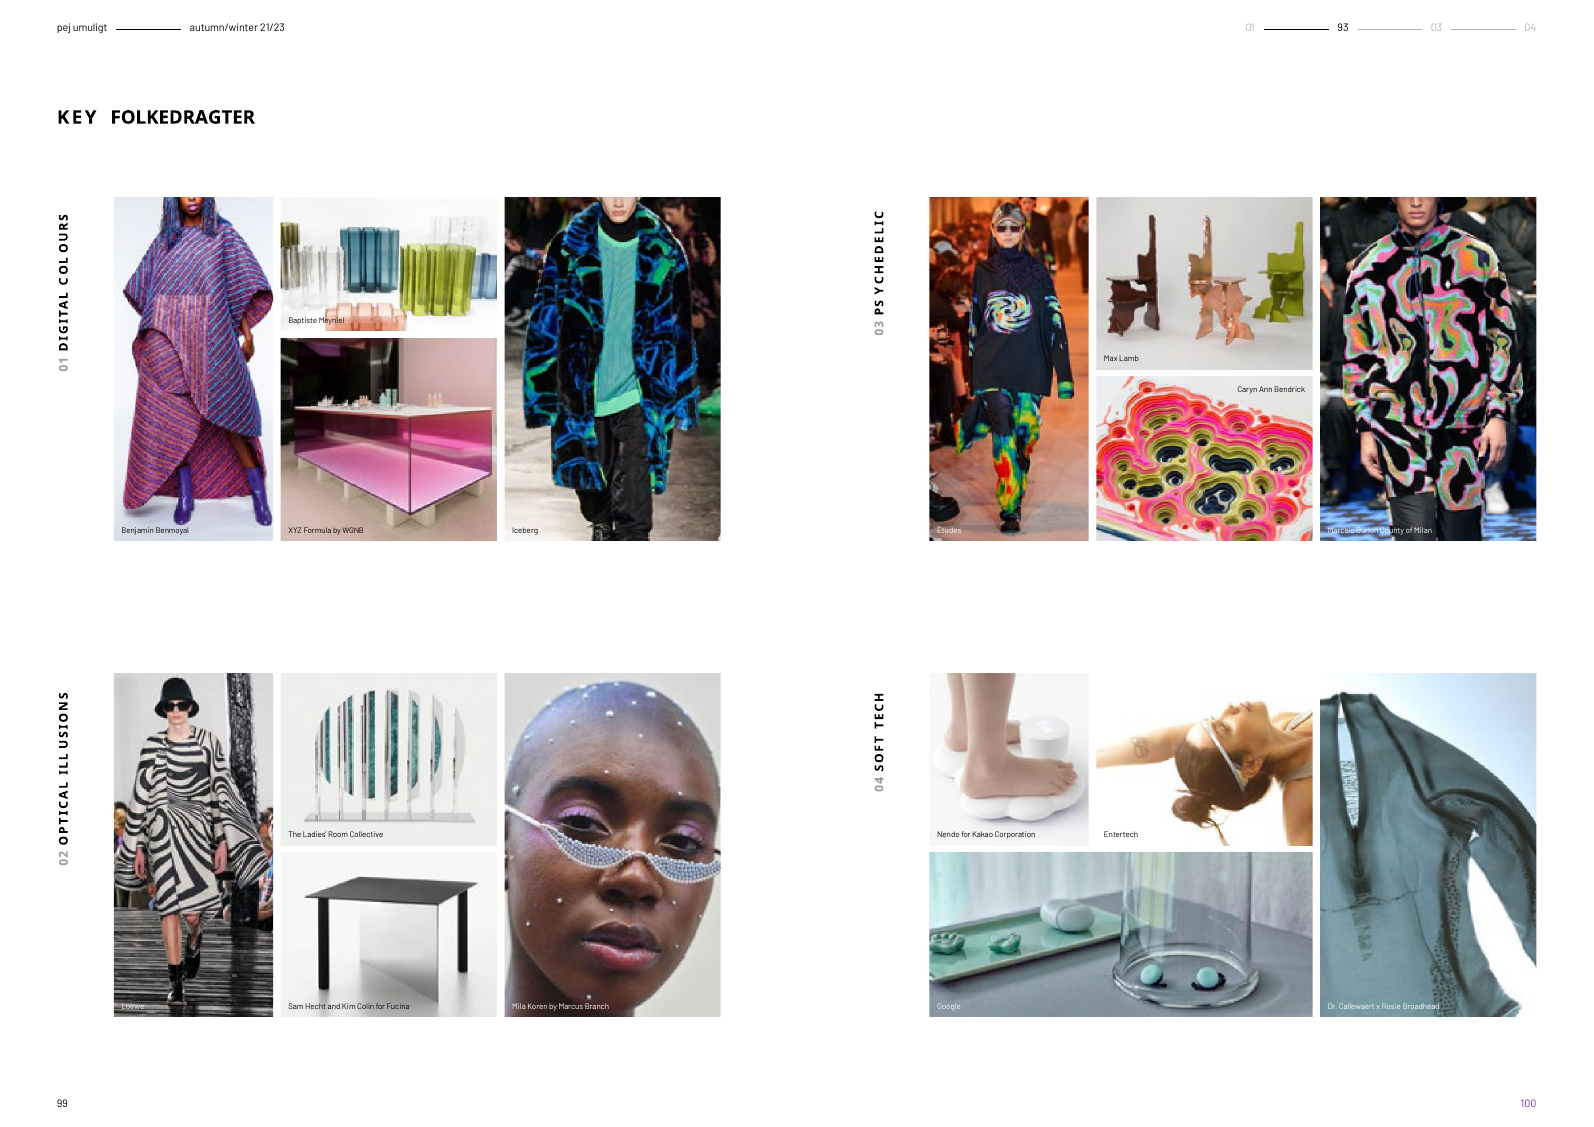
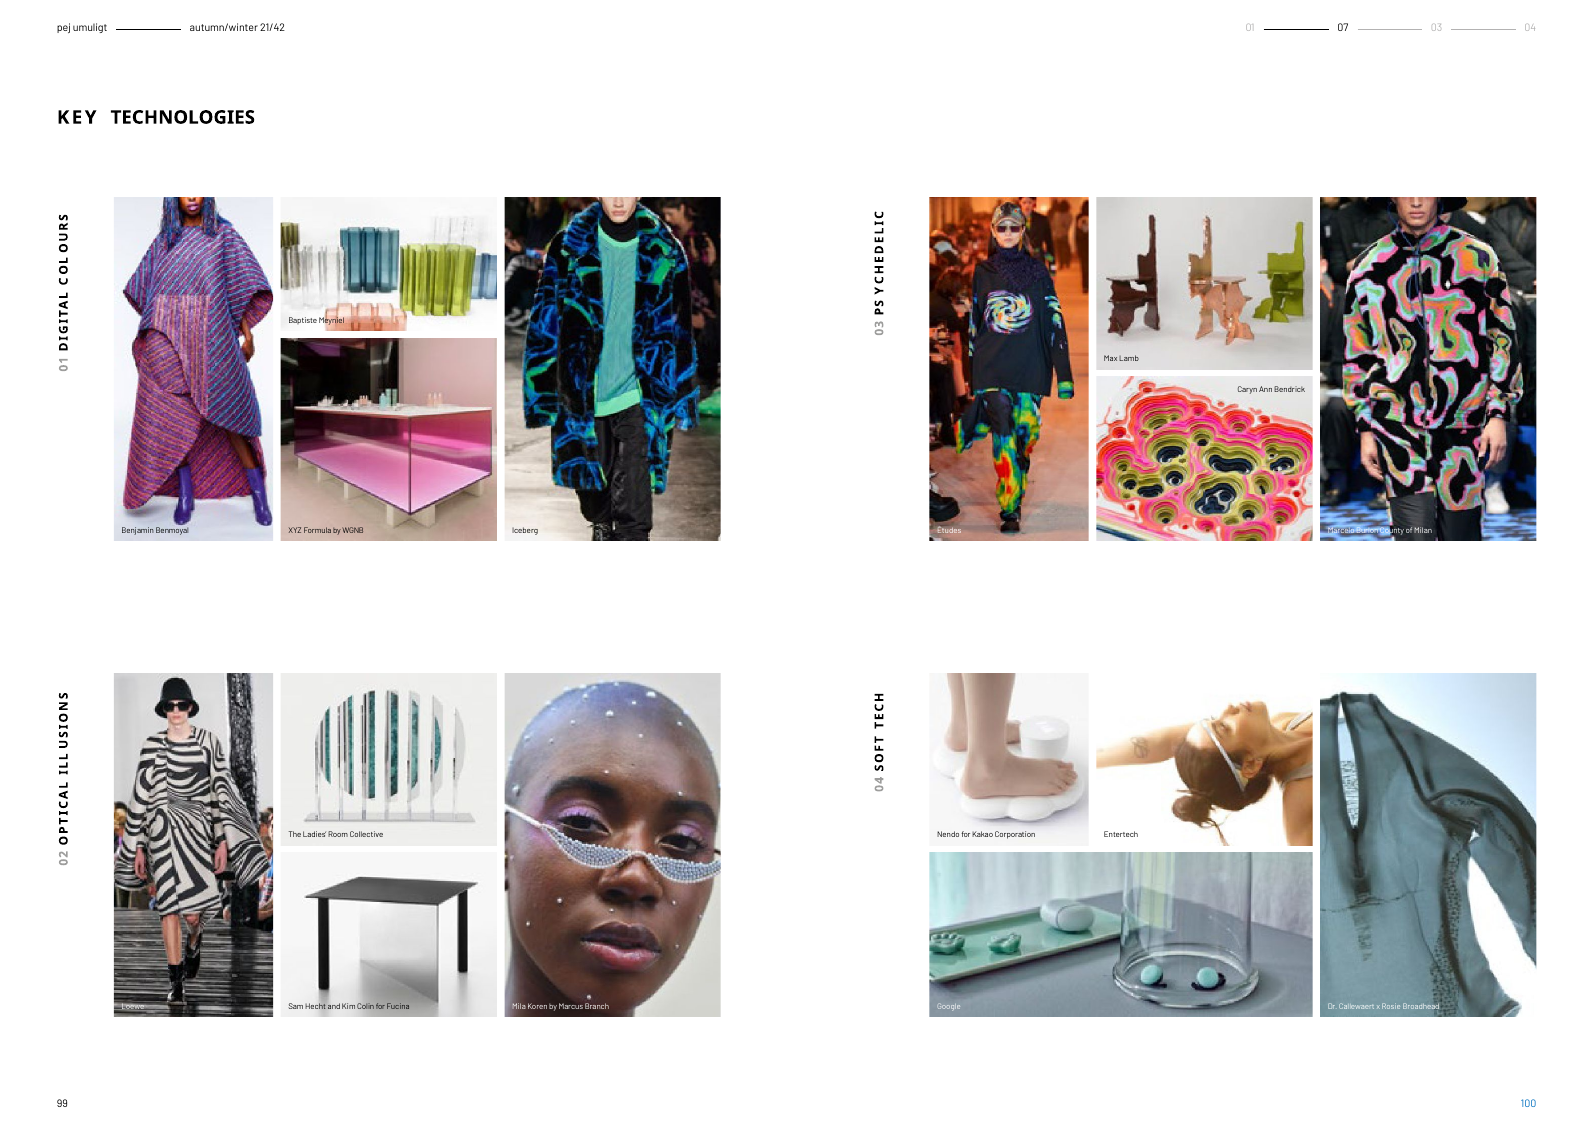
21/23: 21/23 -> 21/42 (273, 28)
93: 93 -> 07 (1343, 28)
FOLKEDRAGTER: FOLKEDRAGTER -> TECHNOLOGIES (183, 117)
100 colour: purple -> blue (1529, 1104)
